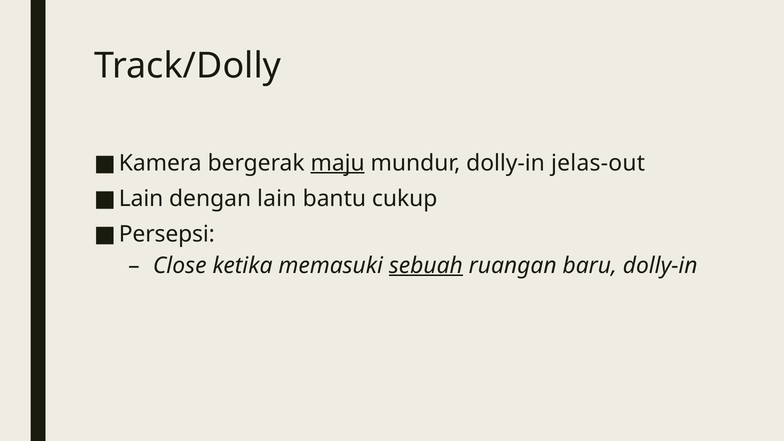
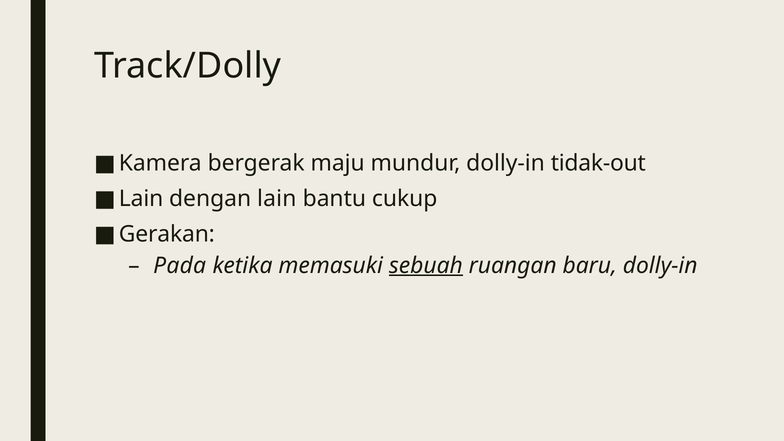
maju underline: present -> none (338, 163)
jelas-out: jelas-out -> tidak-out (598, 163)
Persepsi: Persepsi -> Gerakan (167, 234)
Close: Close -> Pada (180, 266)
